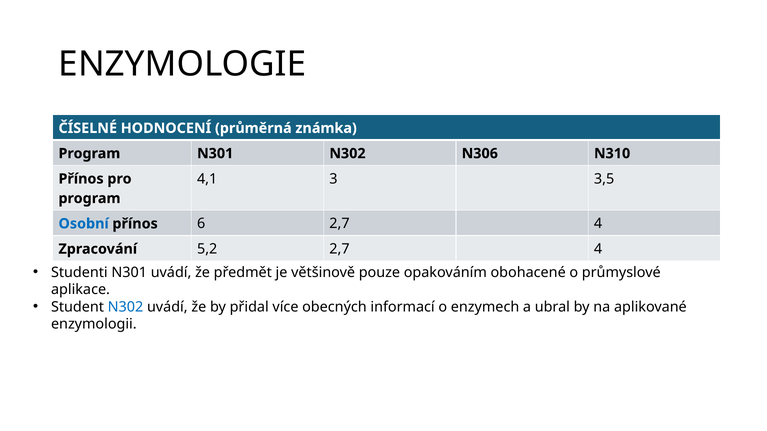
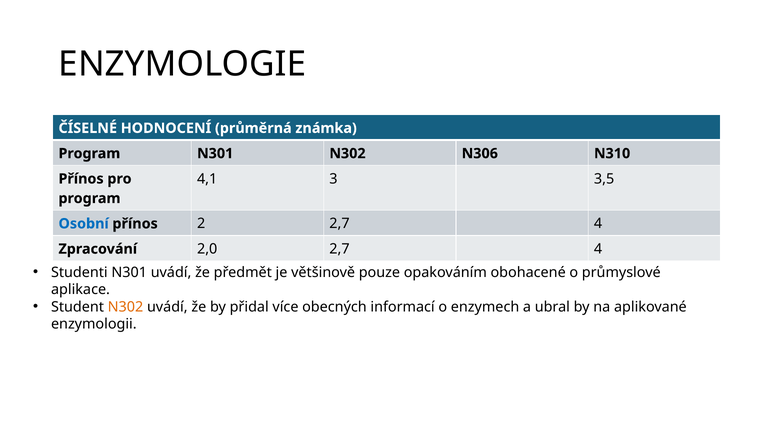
6: 6 -> 2 (201, 224)
5,2: 5,2 -> 2,0 (207, 249)
N302 colour: blue -> orange (125, 307)
